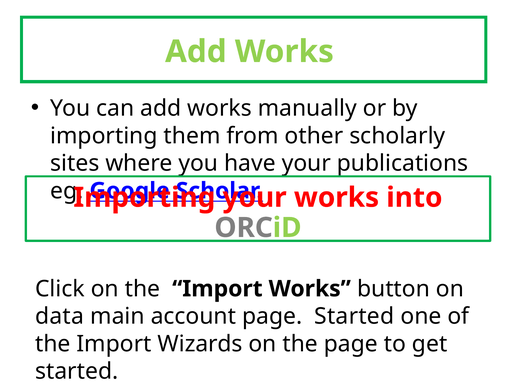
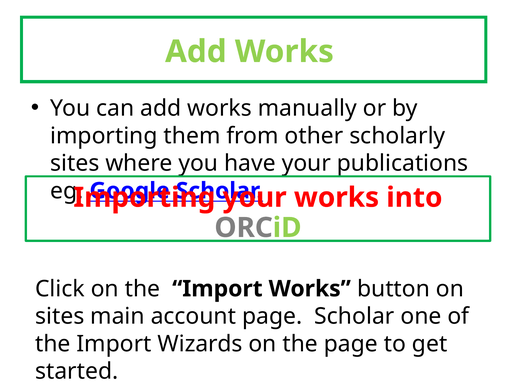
data: data -> sites (60, 316)
page Started: Started -> Scholar (354, 316)
